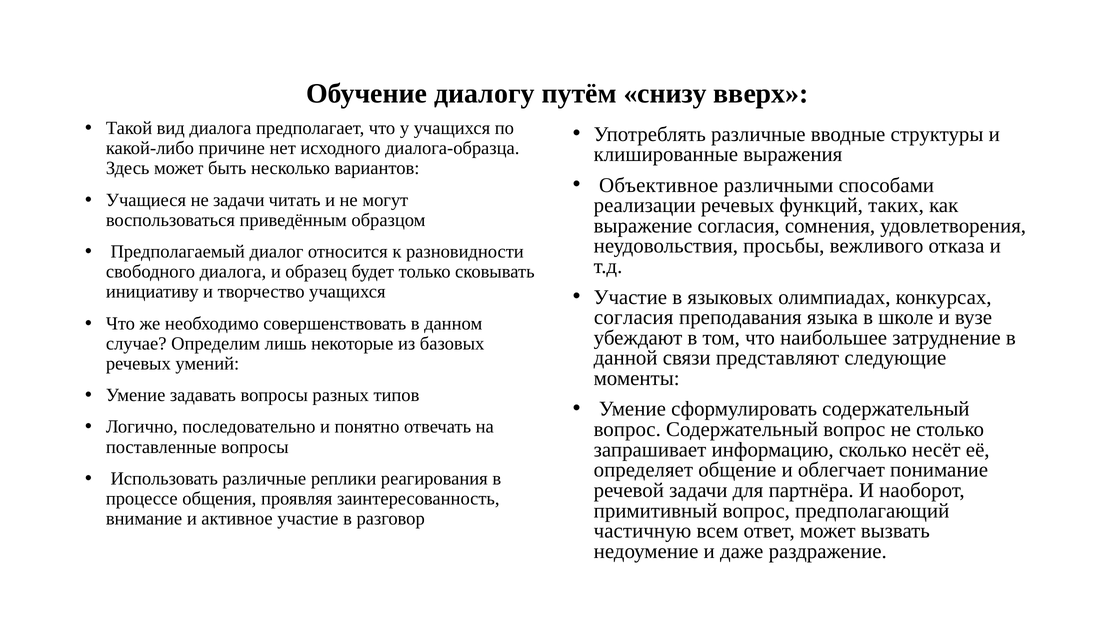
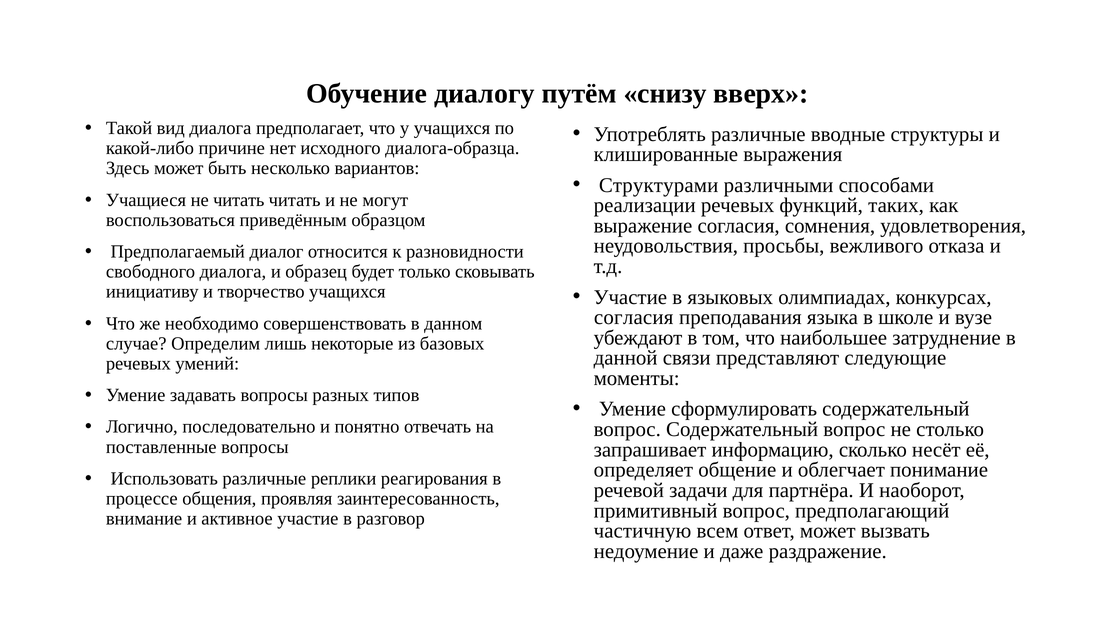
Объективное: Объективное -> Структурами (659, 185)
не задачи: задачи -> читать (239, 200)
